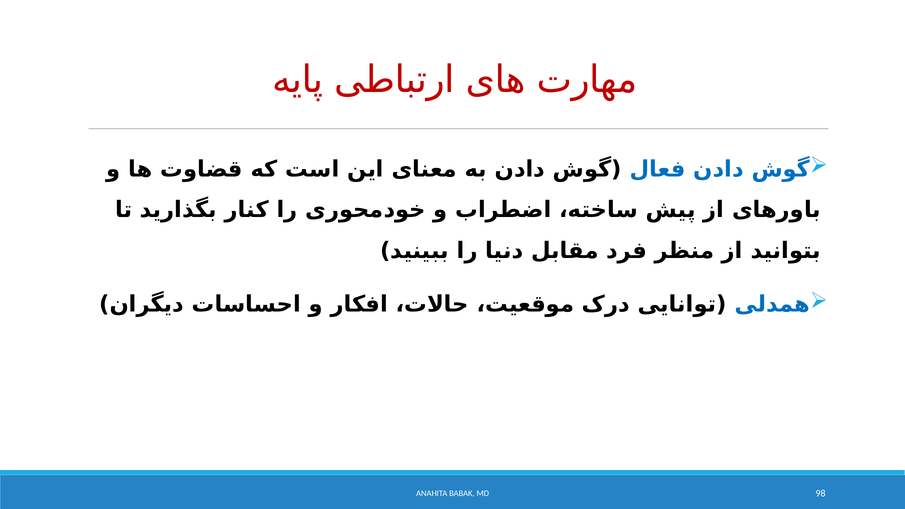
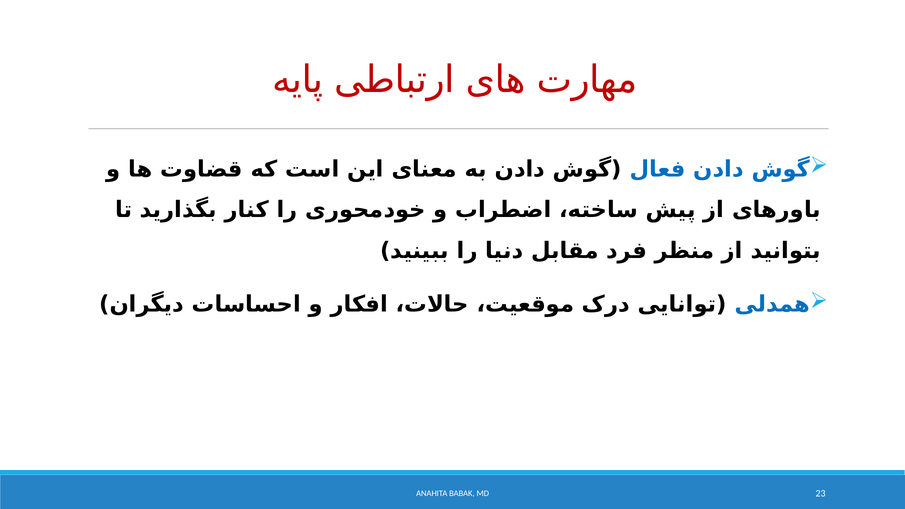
98: 98 -> 23 (821, 494)
